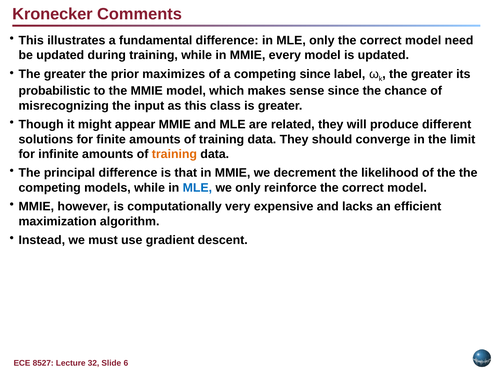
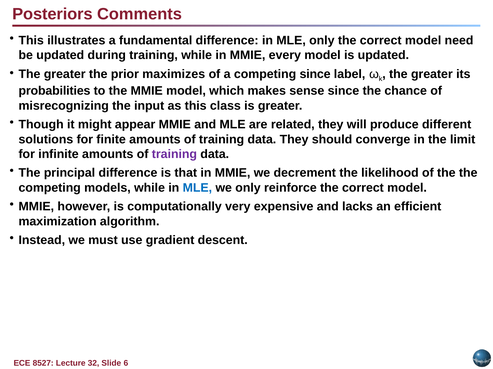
Kronecker: Kronecker -> Posteriors (52, 14)
probabilistic: probabilistic -> probabilities (54, 91)
training colour: orange -> purple (174, 154)
